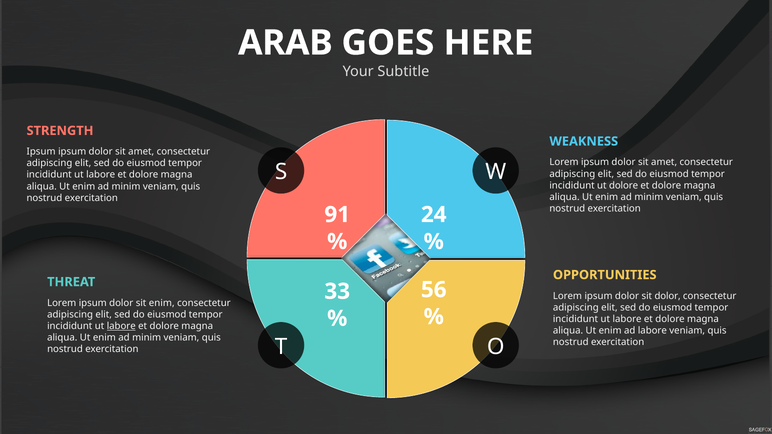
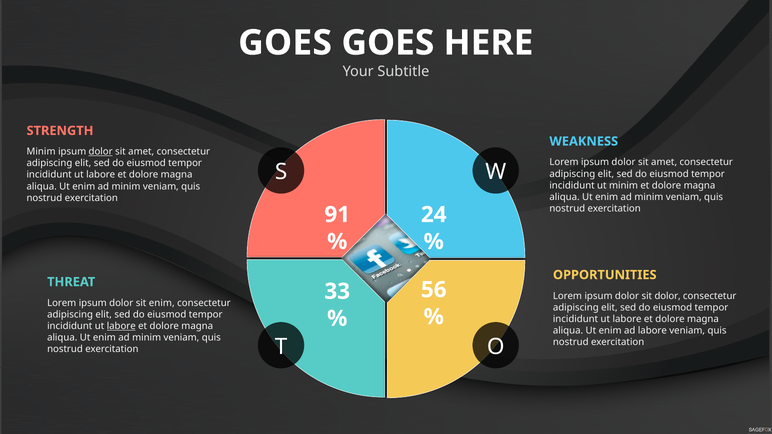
ARAB: ARAB -> GOES (285, 43)
Ipsum: Ipsum -> Minim (41, 152)
dolor underline: none -> present (101, 152)
ut dolore: dolore -> minim (624, 186)
